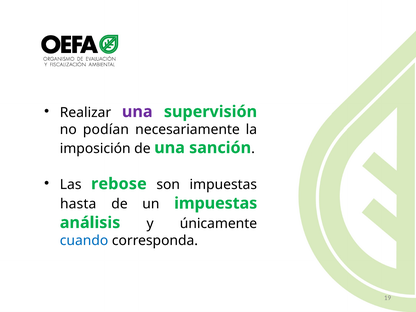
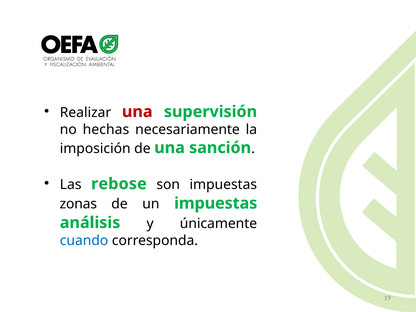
una colour: purple -> red (137, 112)
podían: podían -> hechas (106, 130)
hasta: hasta -> zonas (78, 204)
